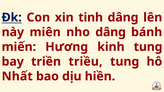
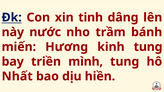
miên: miên -> nước (45, 32)
nho dâng: dâng -> trầm (111, 32)
triều: triều -> mình (86, 62)
